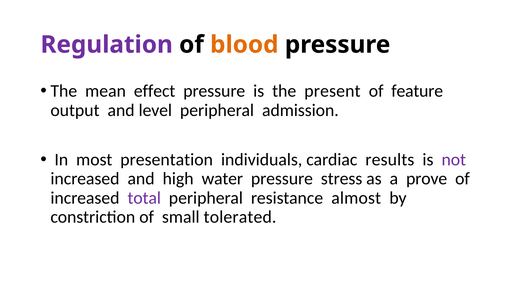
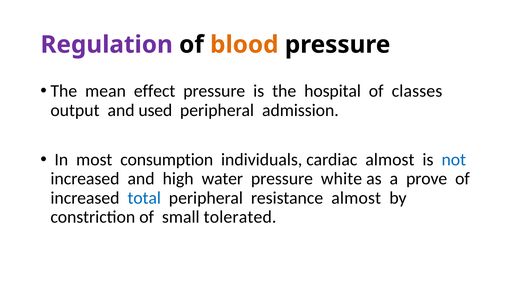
present: present -> hospital (333, 91)
feature: feature -> classes (417, 91)
level: level -> used (155, 110)
presentation: presentation -> consumption (167, 159)
cardiac results: results -> almost (390, 159)
not colour: purple -> blue (454, 159)
stress: stress -> white (341, 179)
total colour: purple -> blue (144, 198)
